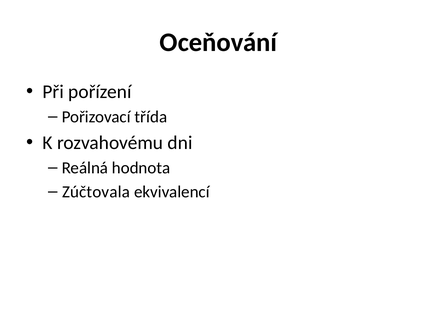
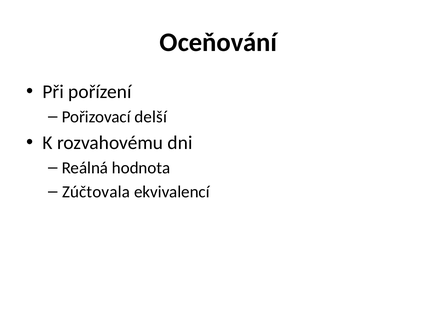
třída: třída -> delší (151, 117)
